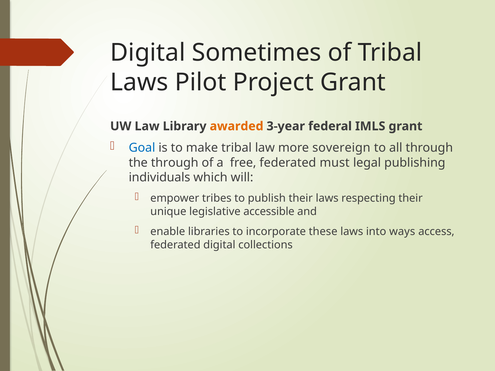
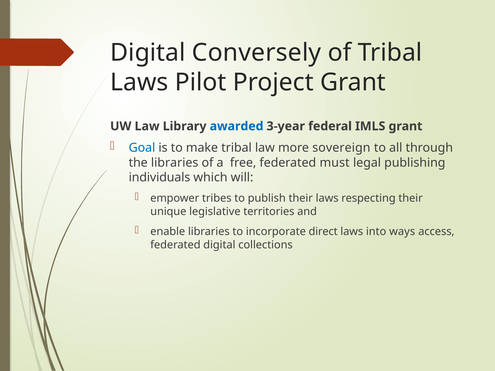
Sometimes: Sometimes -> Conversely (257, 53)
awarded colour: orange -> blue (237, 126)
the through: through -> libraries (175, 163)
accessible: accessible -> territories (269, 212)
these: these -> direct (323, 232)
